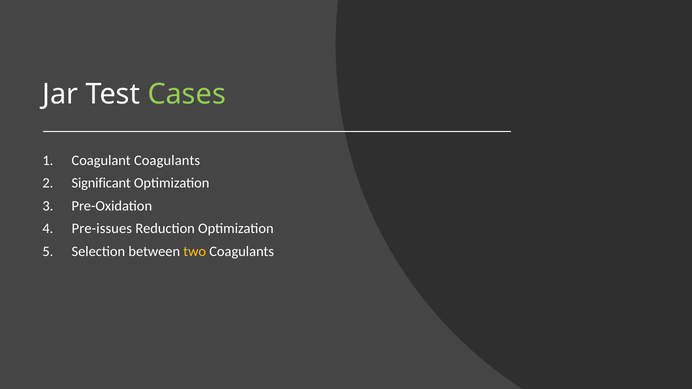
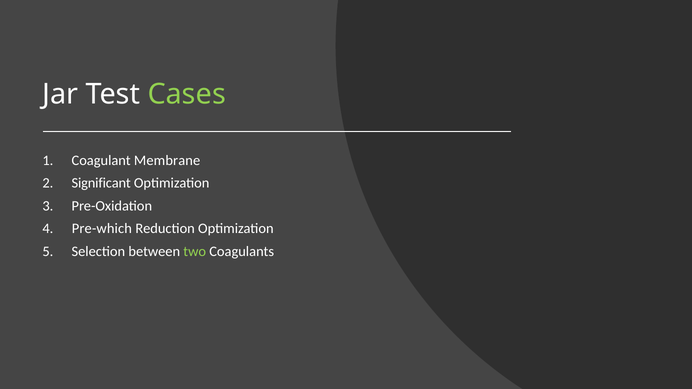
Coagulant Coagulants: Coagulants -> Membrane (167, 160)
Pre-issues: Pre-issues -> Pre-which (102, 229)
two colour: yellow -> light green (195, 252)
